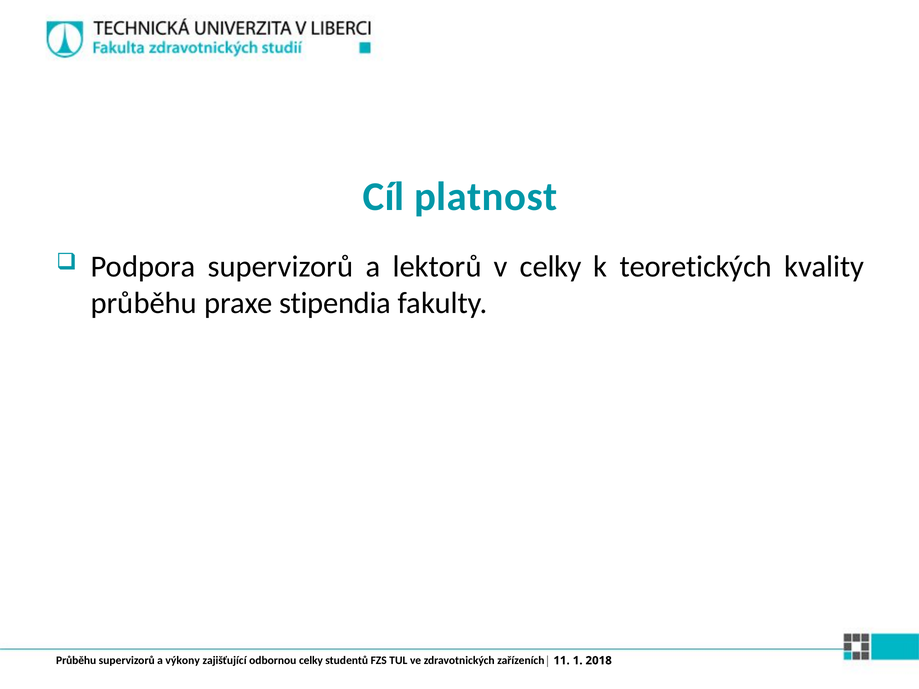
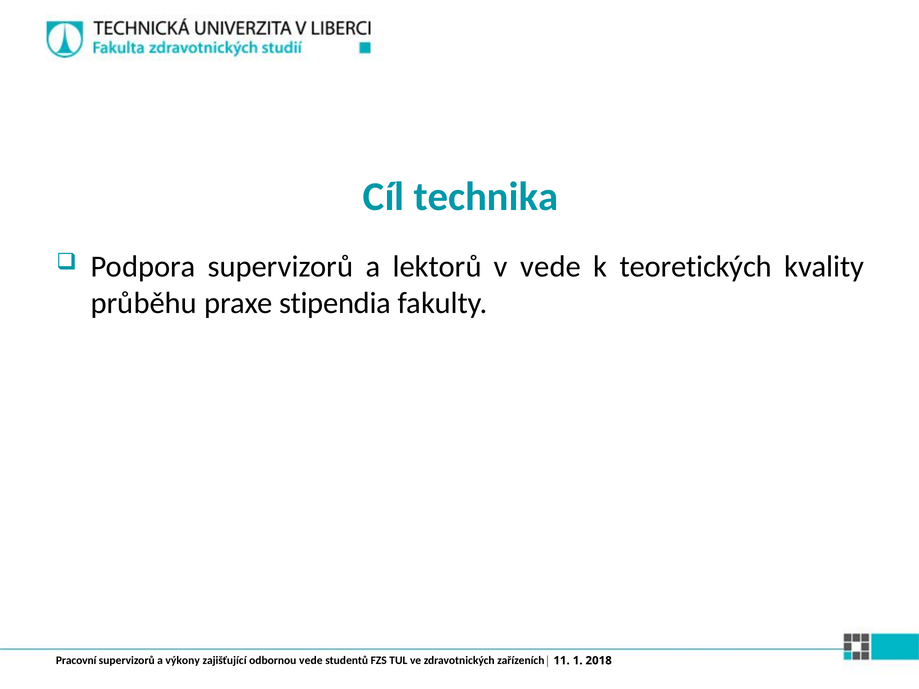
platnost: platnost -> technika (486, 197)
v celky: celky -> vede (551, 267)
Průběhu: Průběhu -> Pracovní (76, 661)
odbornou celky: celky -> vede (311, 661)
